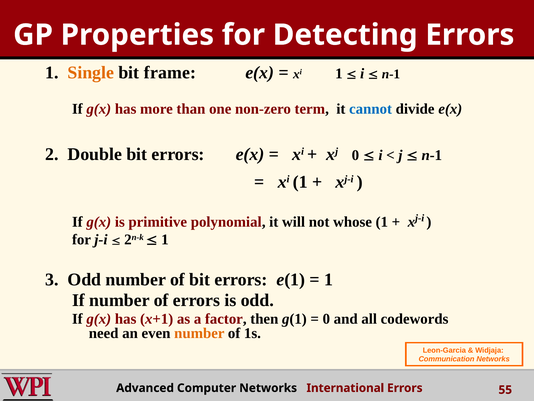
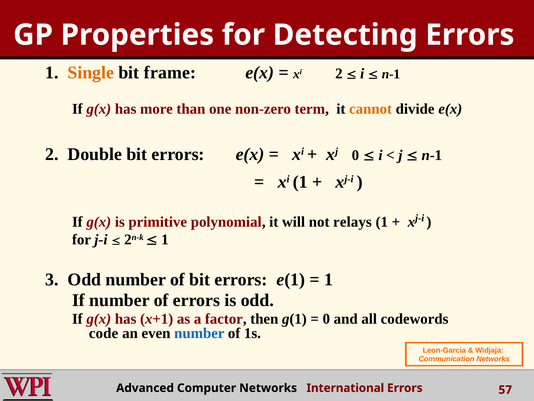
1: 1 -> 2 (339, 74)
cannot colour: blue -> orange (371, 109)
whose: whose -> relays (352, 222)
need: need -> code (104, 333)
number colour: orange -> blue (199, 333)
55: 55 -> 57 (505, 389)
